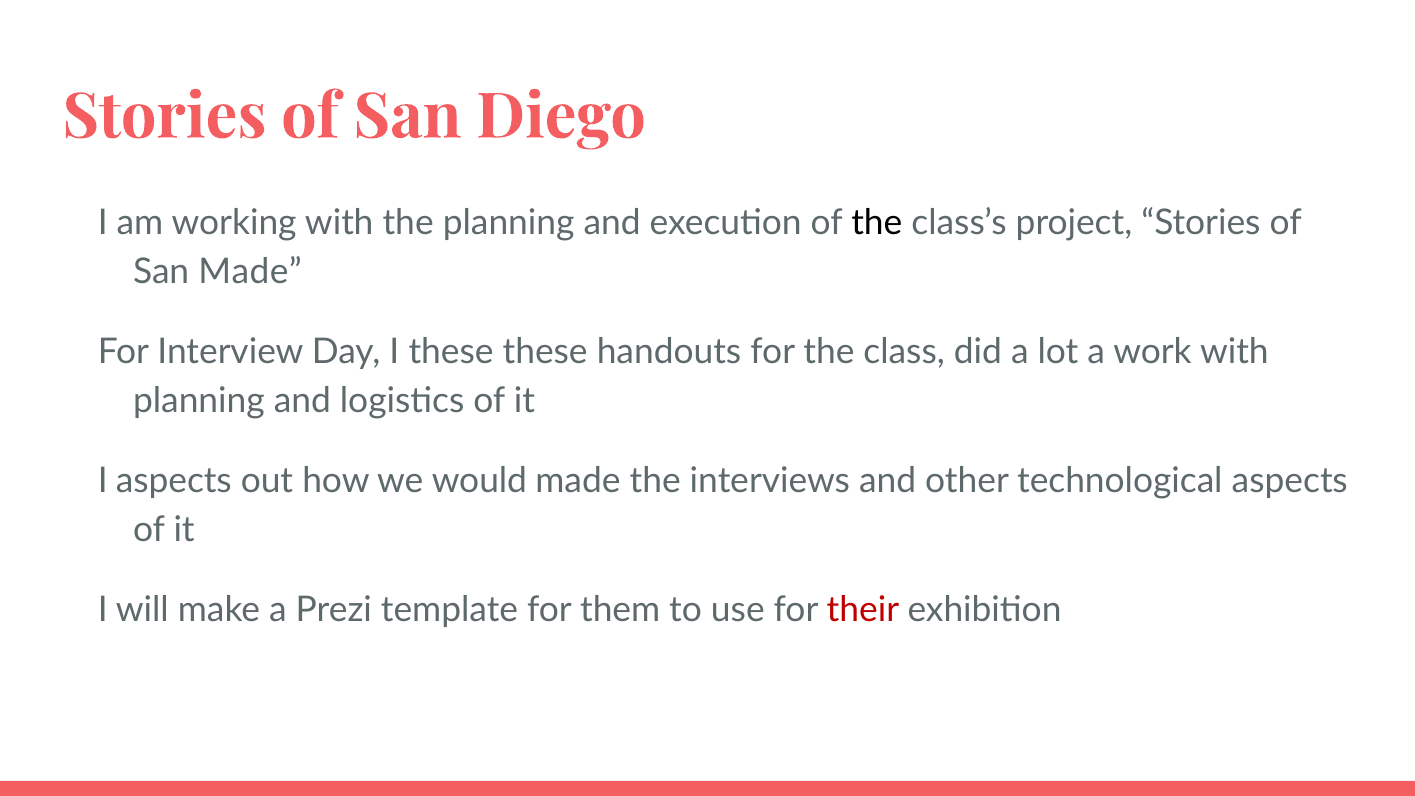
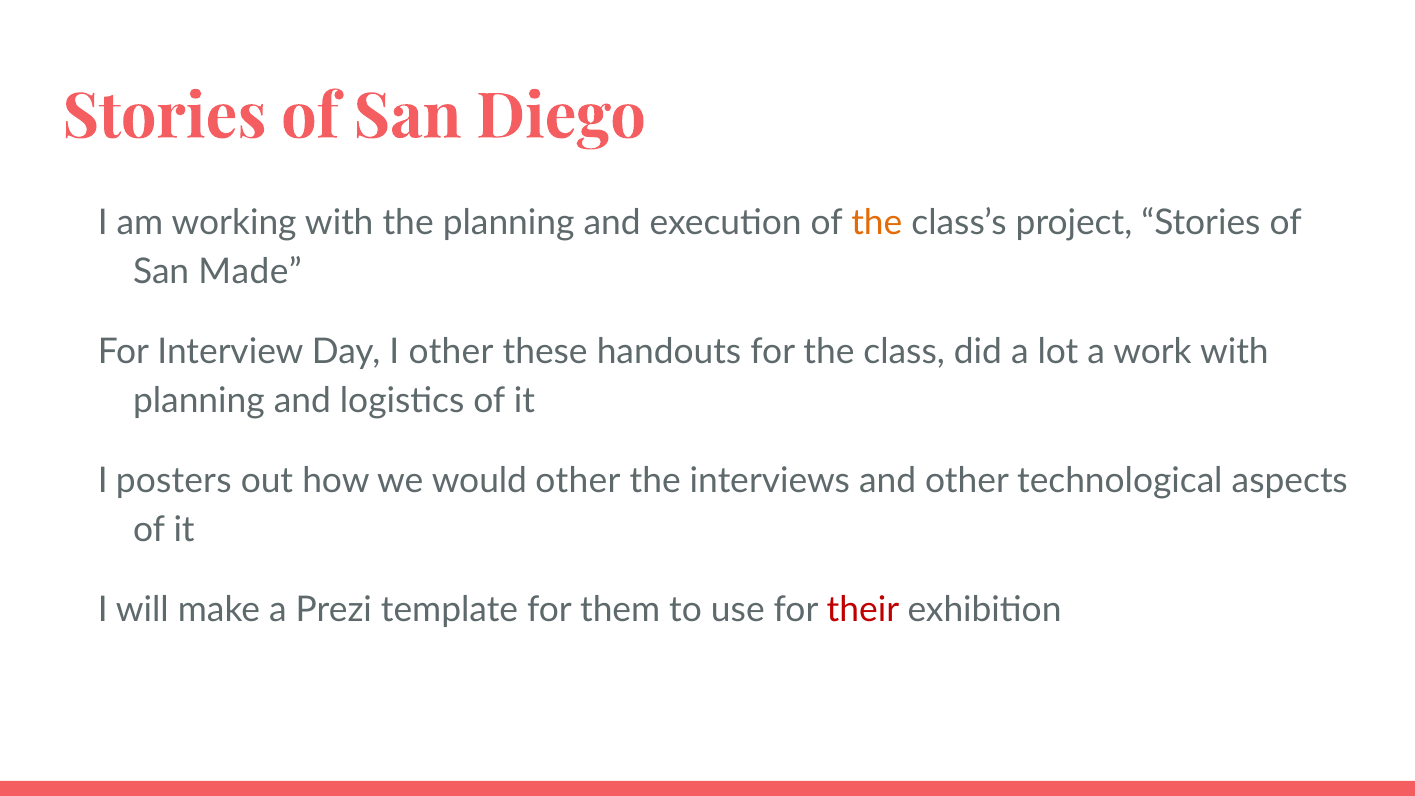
the colour: black -> orange (877, 223)
I these: these -> other (451, 352)
I aspects: aspects -> posters (174, 481)
would made: made -> other (578, 481)
